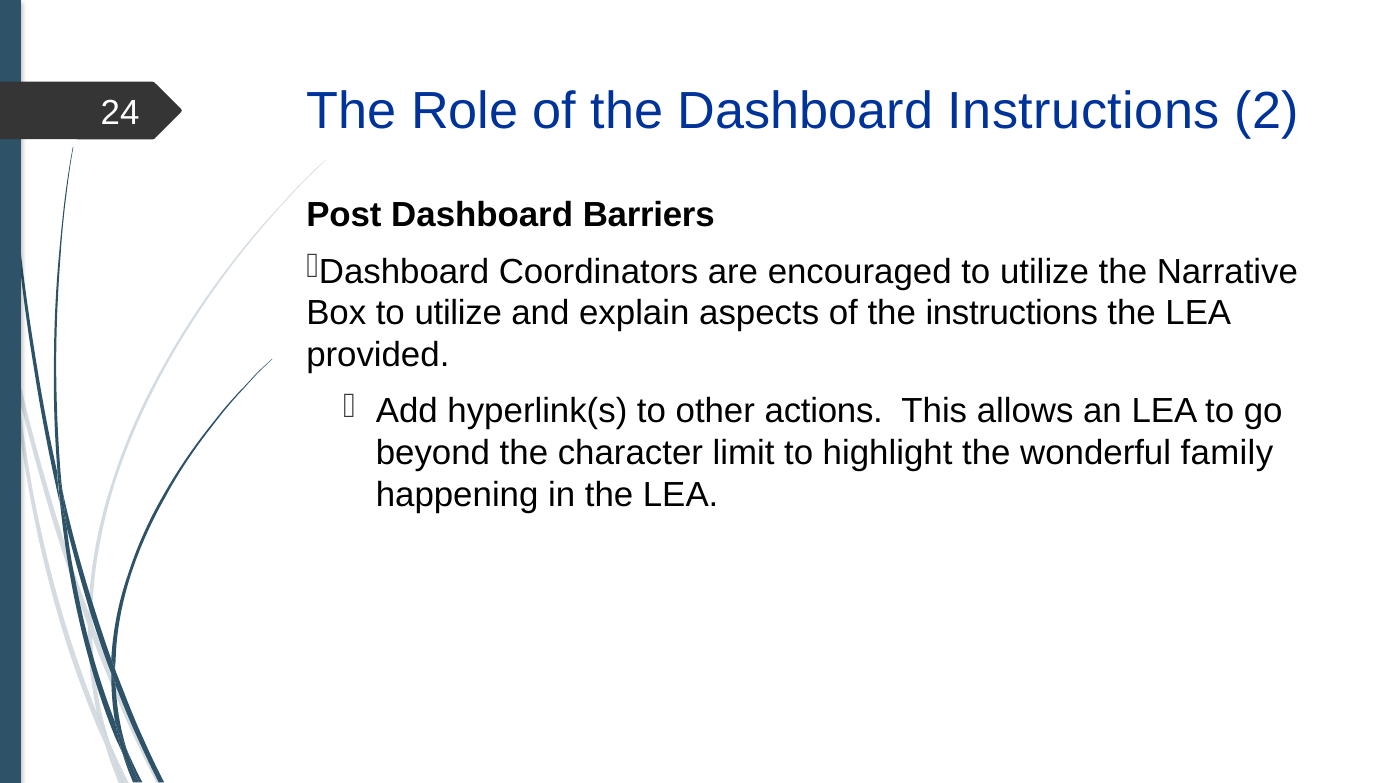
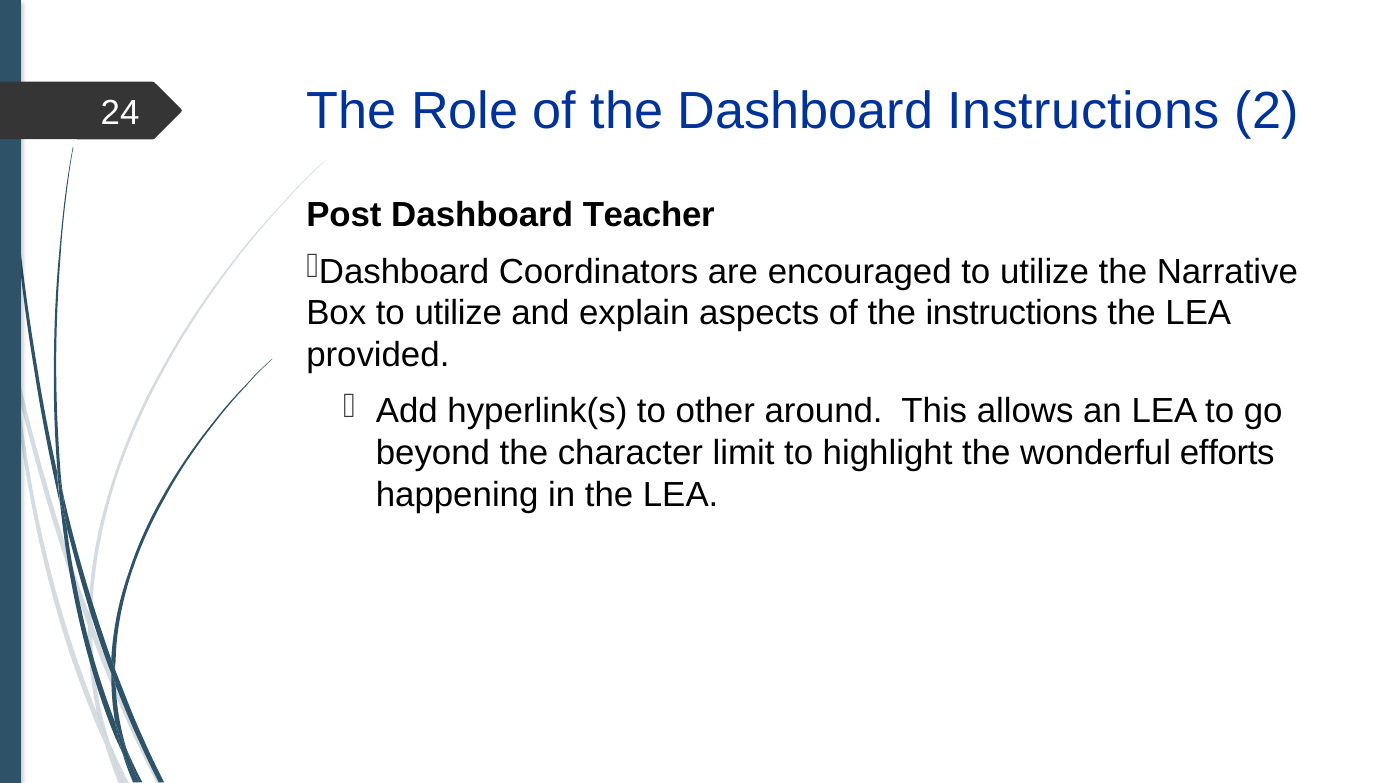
Barriers: Barriers -> Teacher (649, 215)
actions: actions -> around (824, 412)
family: family -> efforts (1227, 453)
